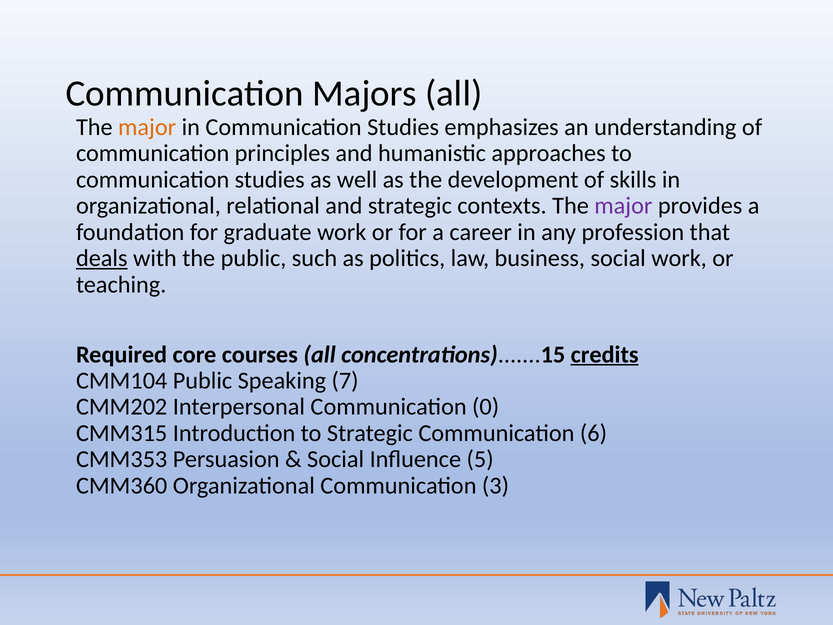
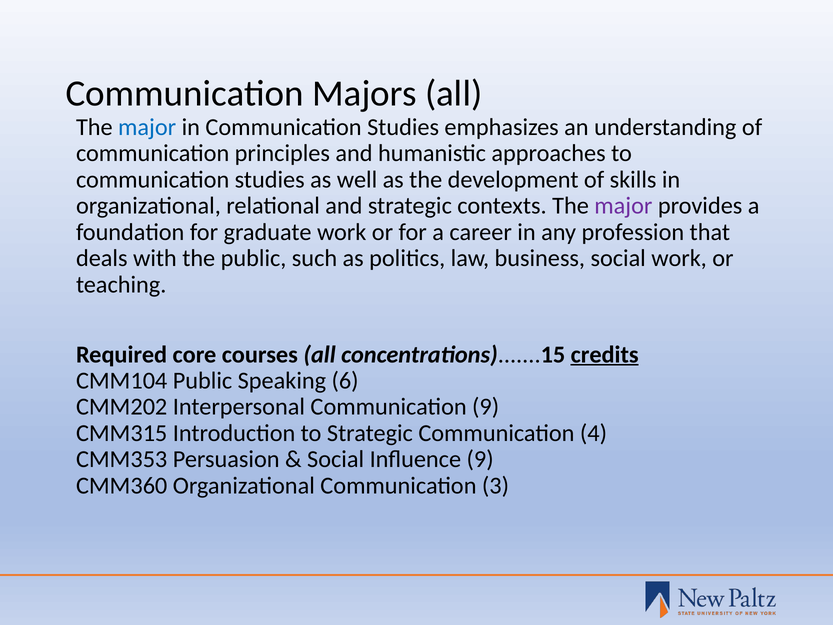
major colour: orange -> blue (147, 127)
deals underline: present -> none (102, 258)
7: 7 -> 6 (345, 381)
Communication 0: 0 -> 9 (486, 407)
6: 6 -> 4 (594, 433)
Influence 5: 5 -> 9 (480, 459)
